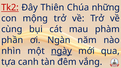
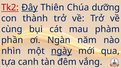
Đây underline: none -> present (30, 7)
những: những -> dưỡng (106, 7)
mộng: mộng -> thành (35, 18)
